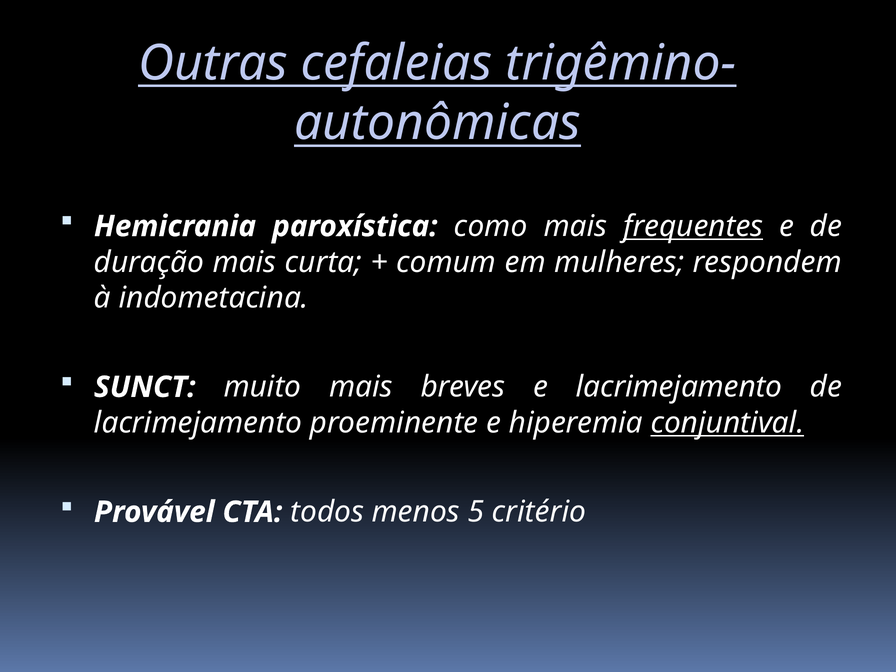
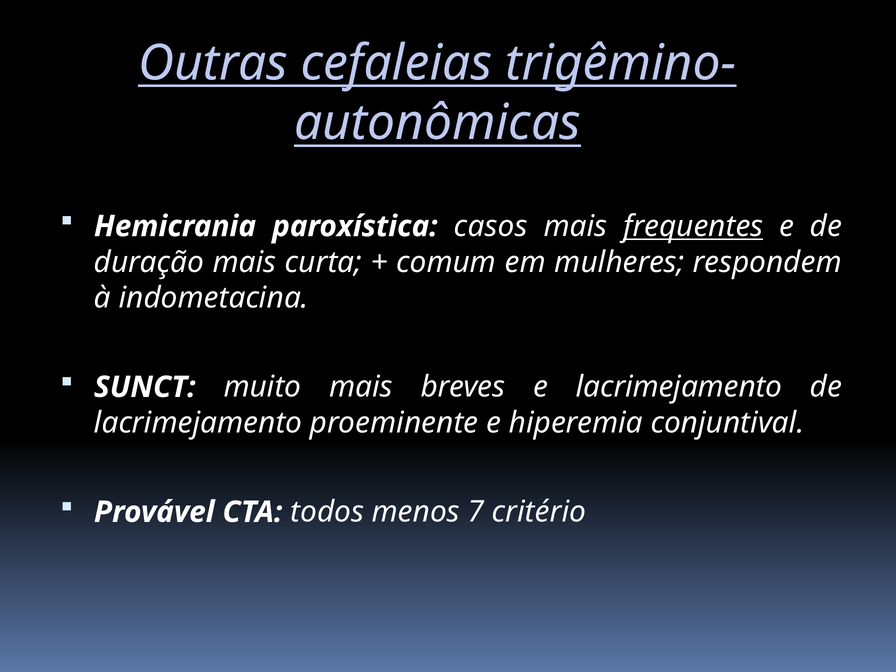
como: como -> casos (491, 226)
conjuntival underline: present -> none (727, 423)
5: 5 -> 7 (476, 512)
